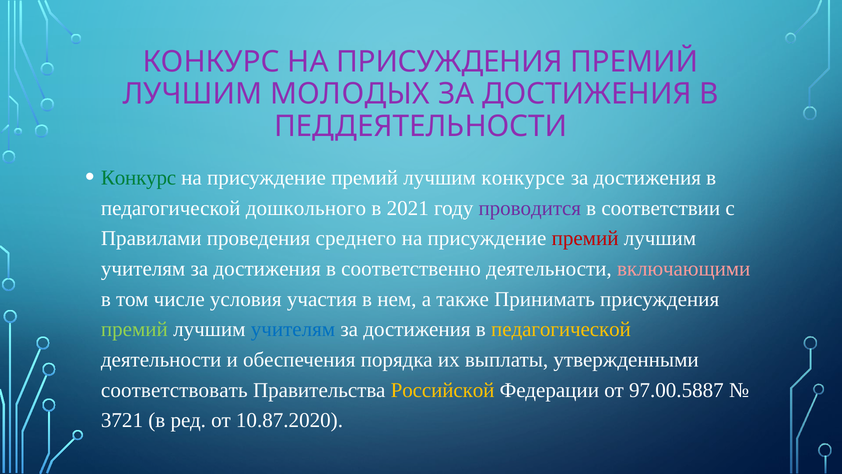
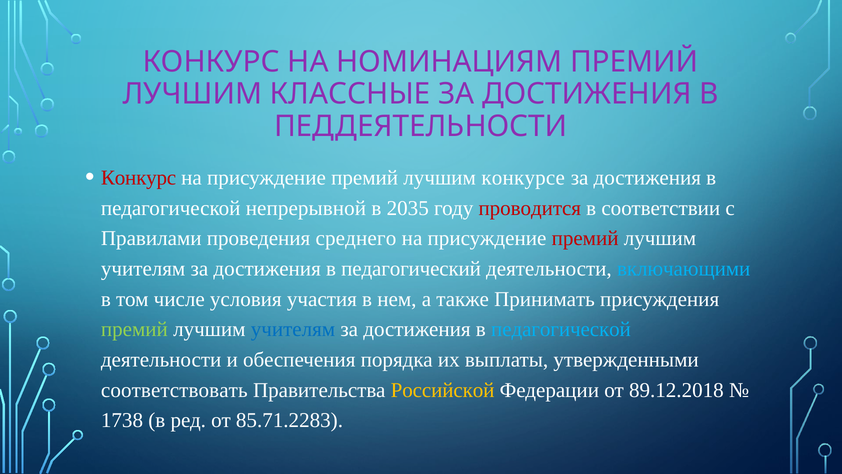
НА ПРИСУЖДЕНИЯ: ПРИСУЖДЕНИЯ -> НОМИНАЦИЯМ (449, 62)
МОЛОДЫХ: МОЛОДЫХ -> КЛАССНЫЕ (350, 94)
Конкурс colour: green -> red (139, 178)
дошкольного: дошкольного -> непрерывной (306, 208)
2021: 2021 -> 2035 (408, 208)
проводится colour: purple -> red (530, 208)
соответственно: соответственно -> педагогический (411, 269)
включающими colour: pink -> light blue (684, 269)
педагогической colour: yellow -> light blue (561, 329)
97.00.5887: 97.00.5887 -> 89.12.2018 (676, 390)
3721: 3721 -> 1738 (122, 420)
10.87.2020: 10.87.2020 -> 85.71.2283 (289, 420)
